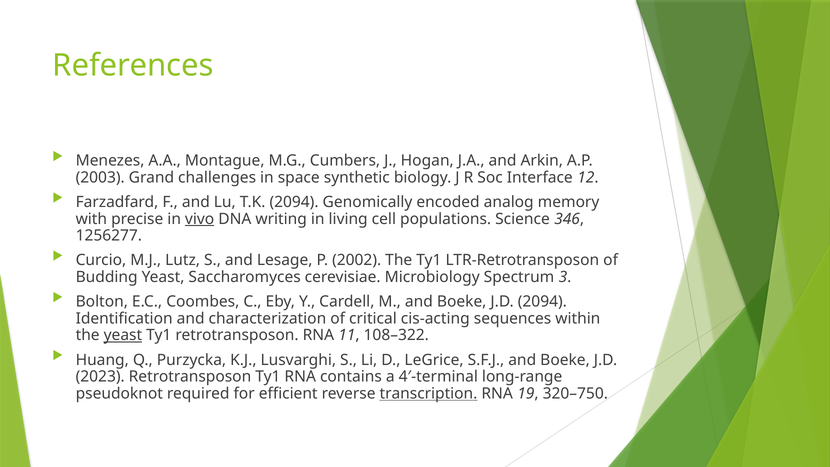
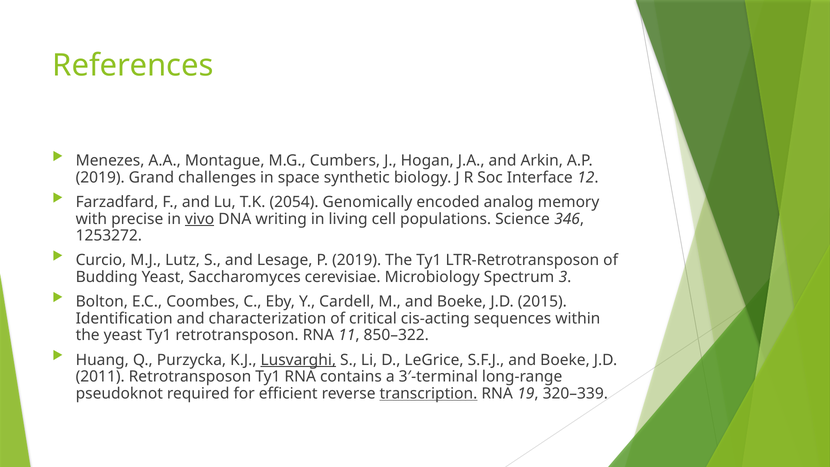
2003: 2003 -> 2019 (100, 177)
T.K 2094: 2094 -> 2054 (294, 202)
1256277: 1256277 -> 1253272 (109, 236)
P 2002: 2002 -> 2019 (357, 260)
J.D 2094: 2094 -> 2015 (542, 302)
yeast underline: present -> none (123, 335)
108–322: 108–322 -> 850–322 (396, 335)
Lusvarghi underline: none -> present (298, 360)
2023: 2023 -> 2011 (100, 377)
4′-terminal: 4′-terminal -> 3′-terminal (438, 377)
320–750: 320–750 -> 320–339 (575, 393)
